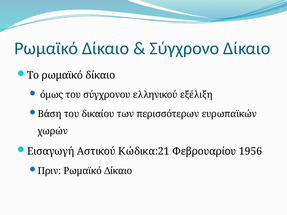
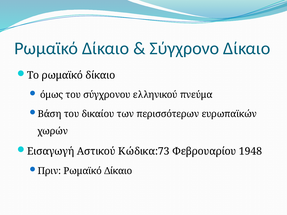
εξέλιξη: εξέλιξη -> πνεύμα (196, 95)
Κώδικα:21: Κώδικα:21 -> Κώδικα:73 (144, 152)
1956: 1956 -> 1948 (250, 152)
